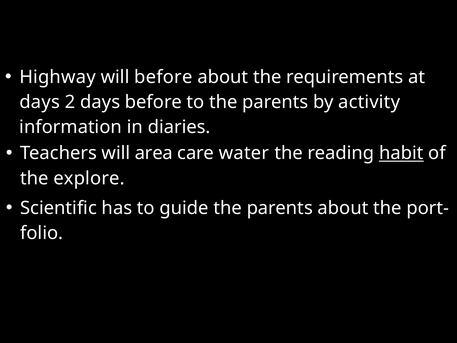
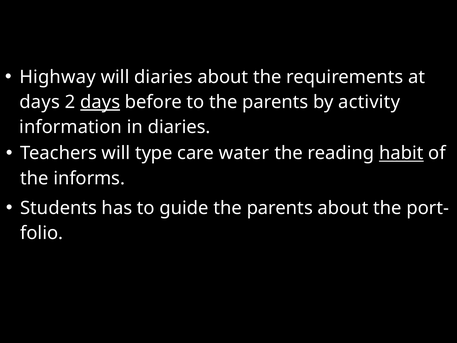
will before: before -> diaries (163, 77)
days underline: none -> present (100, 102)
area: area -> type (154, 153)
explore: explore -> informs (89, 178)
Scientific: Scientific -> Students (59, 208)
